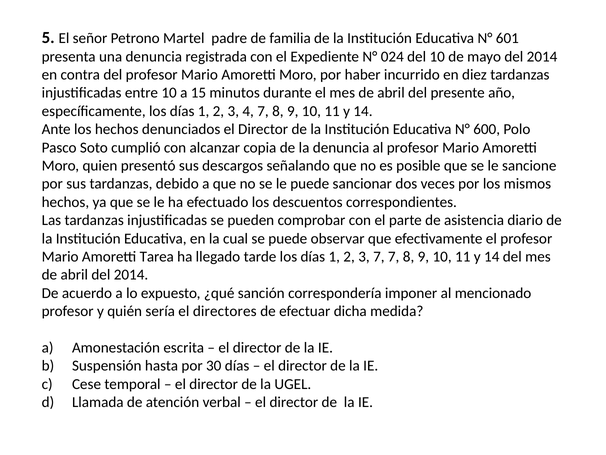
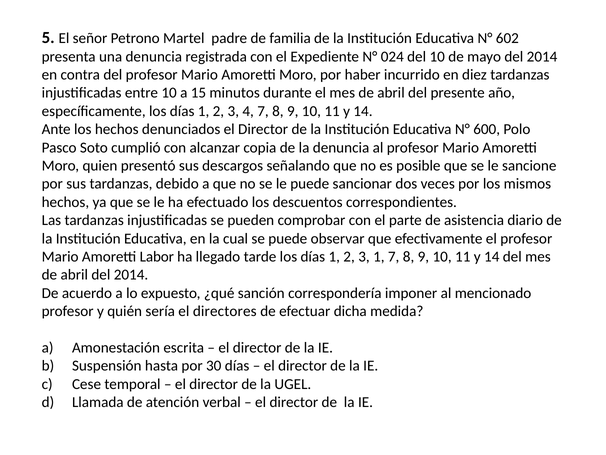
601: 601 -> 602 (507, 38)
Tarea: Tarea -> Labor (157, 256)
3 7: 7 -> 1 (379, 256)
